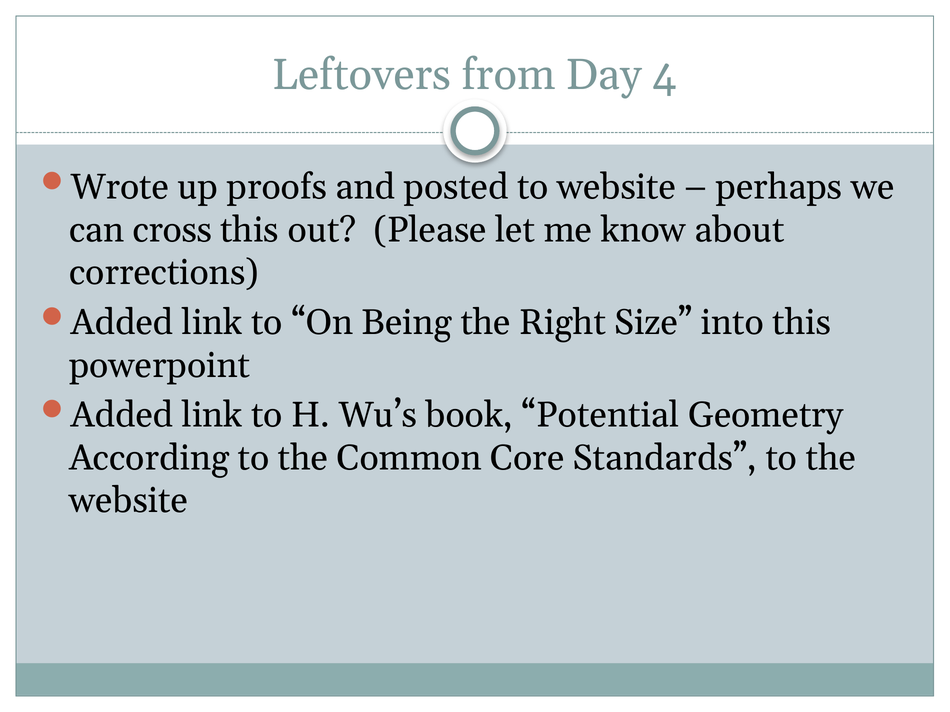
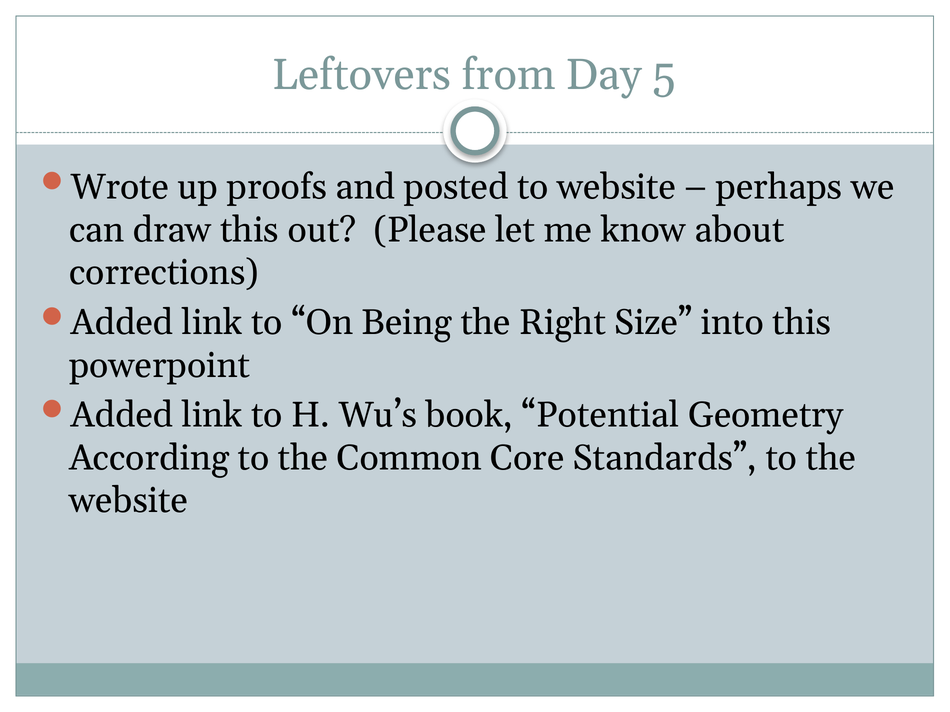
4: 4 -> 5 (664, 75)
cross: cross -> draw (172, 230)
